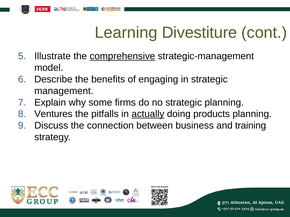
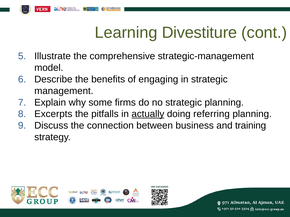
comprehensive underline: present -> none (122, 56)
Ventures: Ventures -> Excerpts (53, 114)
products: products -> referring (212, 114)
